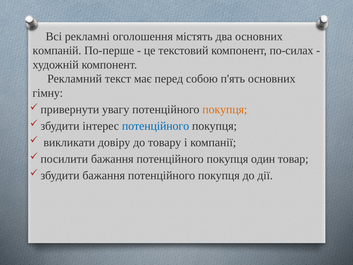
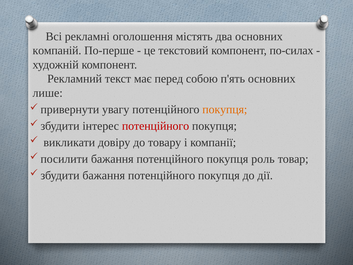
гімну: гімну -> лише (48, 93)
потенційного colour: blue -> red (156, 126)
один: один -> роль (263, 159)
